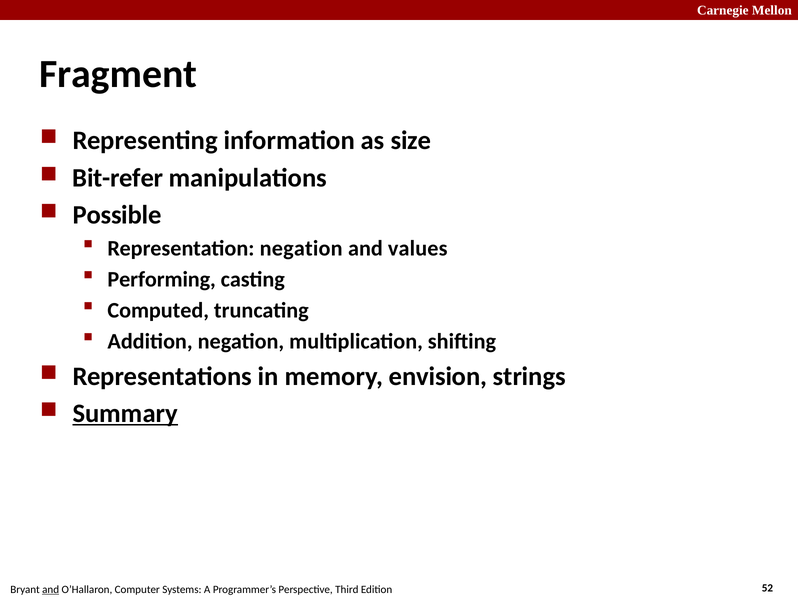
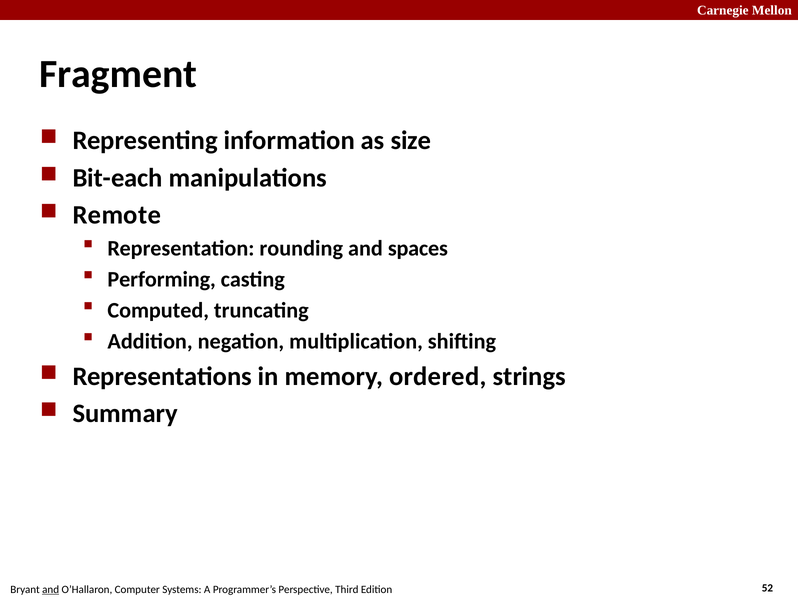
Bit-refer: Bit-refer -> Bit-each (118, 178)
Possible: Possible -> Remote (117, 215)
Representation negation: negation -> rounding (301, 249)
values: values -> spaces (418, 249)
envision: envision -> ordered (438, 377)
Summary underline: present -> none (125, 414)
